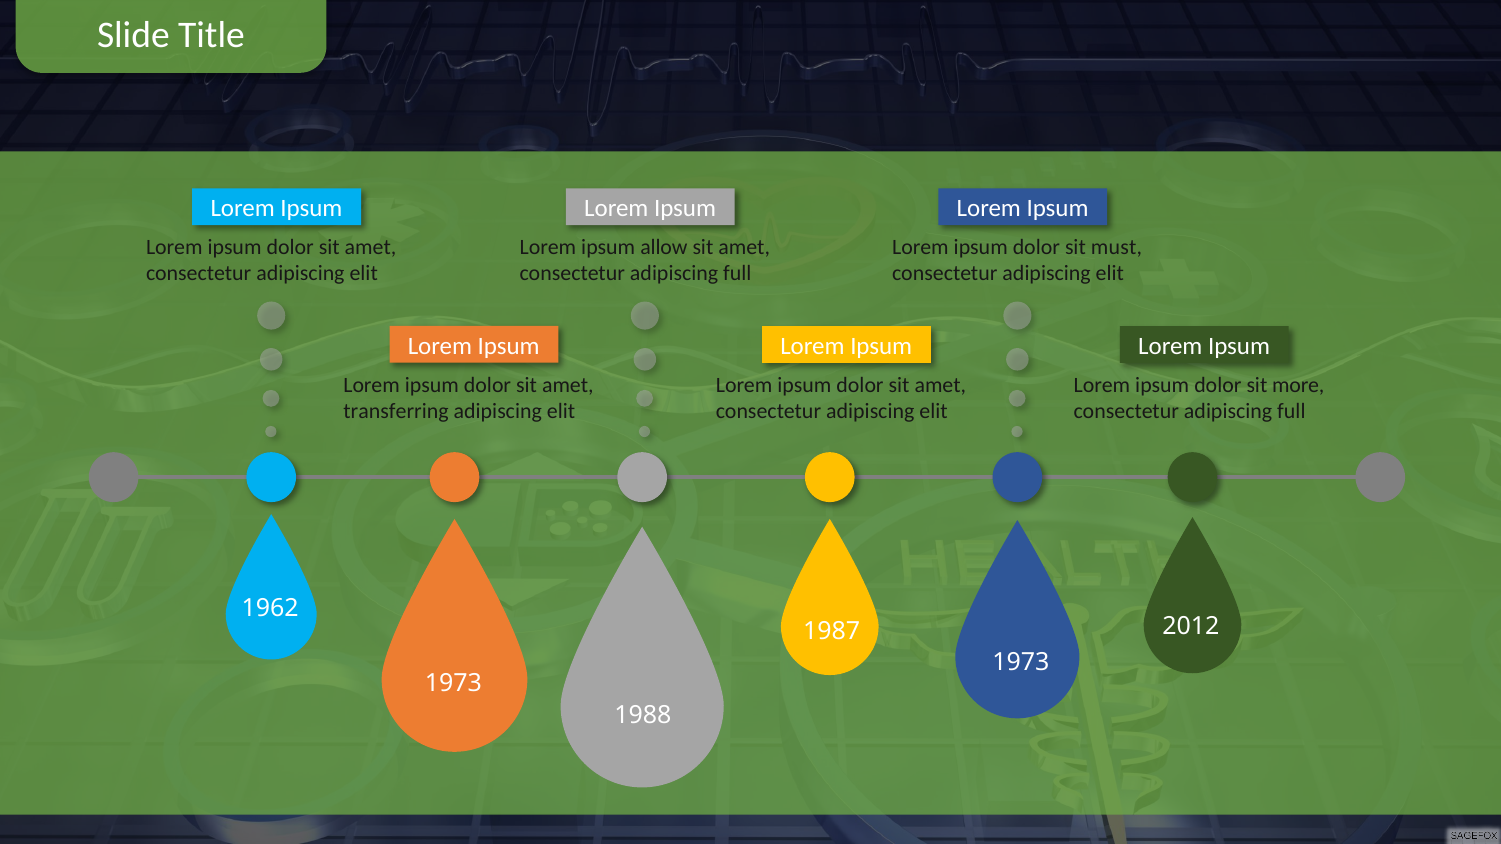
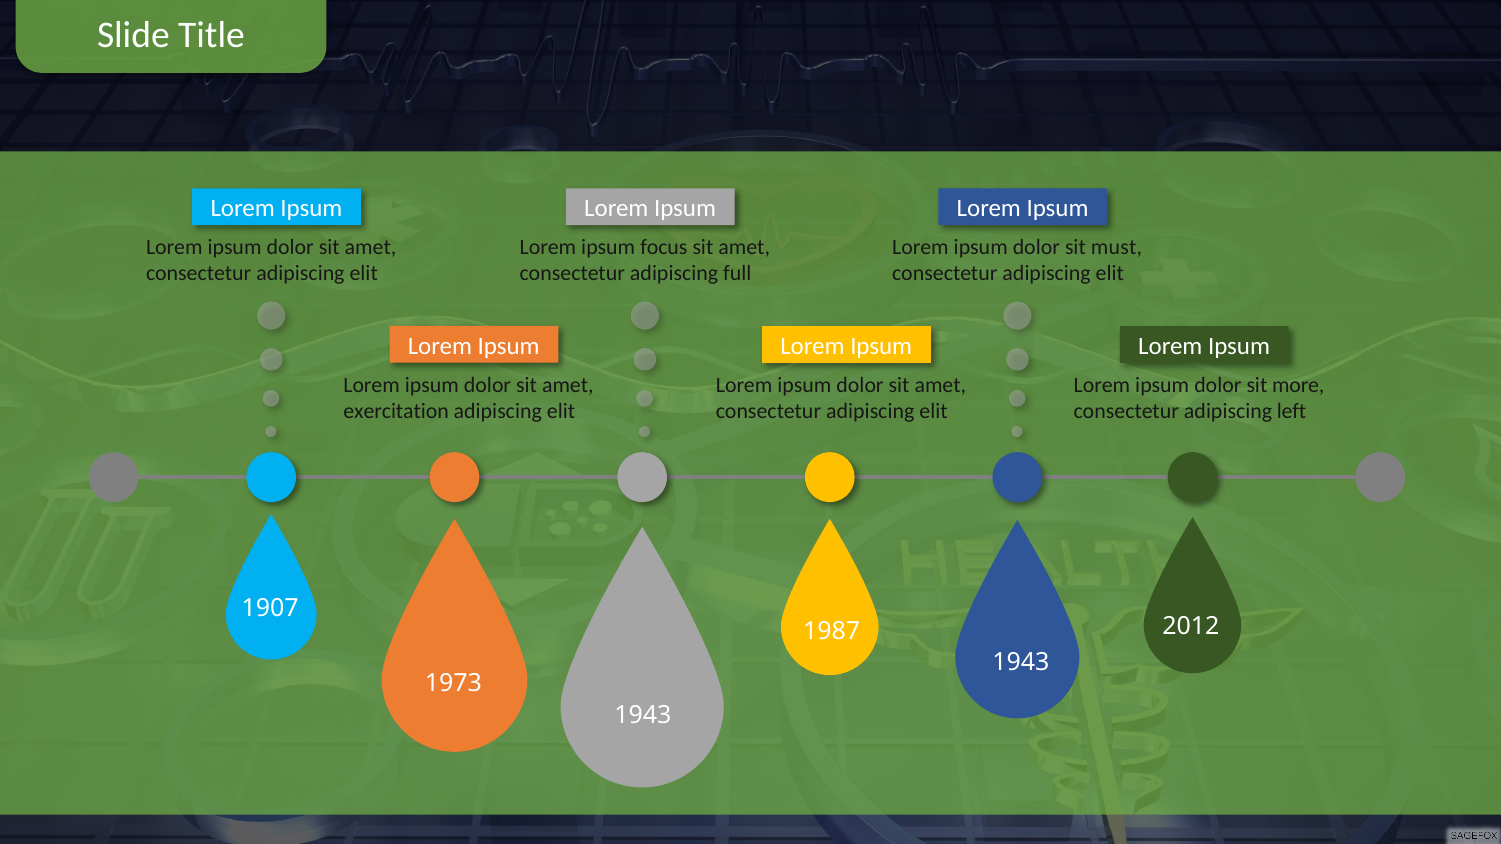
allow: allow -> focus (664, 247)
transferring: transferring -> exercitation (396, 411)
full: full -> left (1291, 411)
1962: 1962 -> 1907 (270, 609)
1973: 1973 -> 1943 (1021, 663)
1988: 1988 -> 1943 (643, 715)
